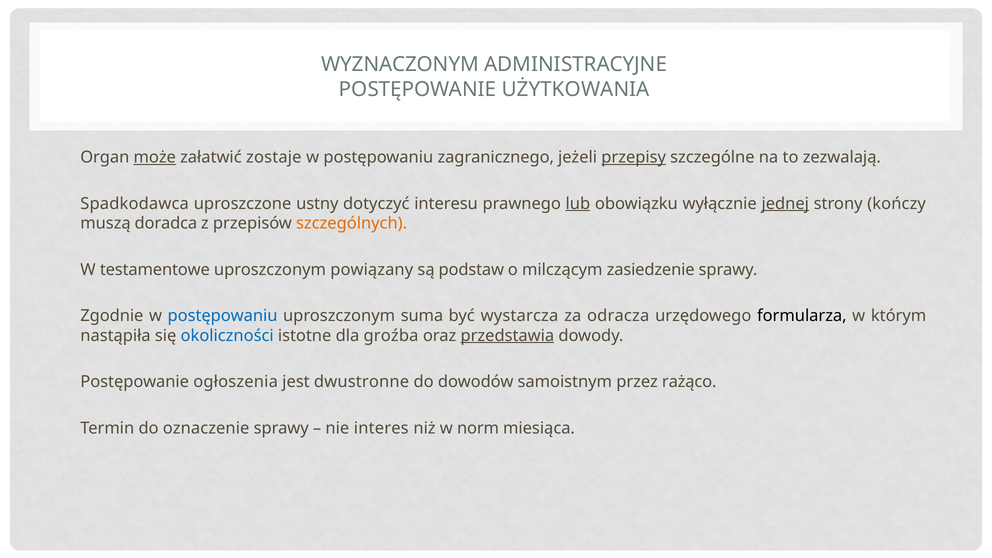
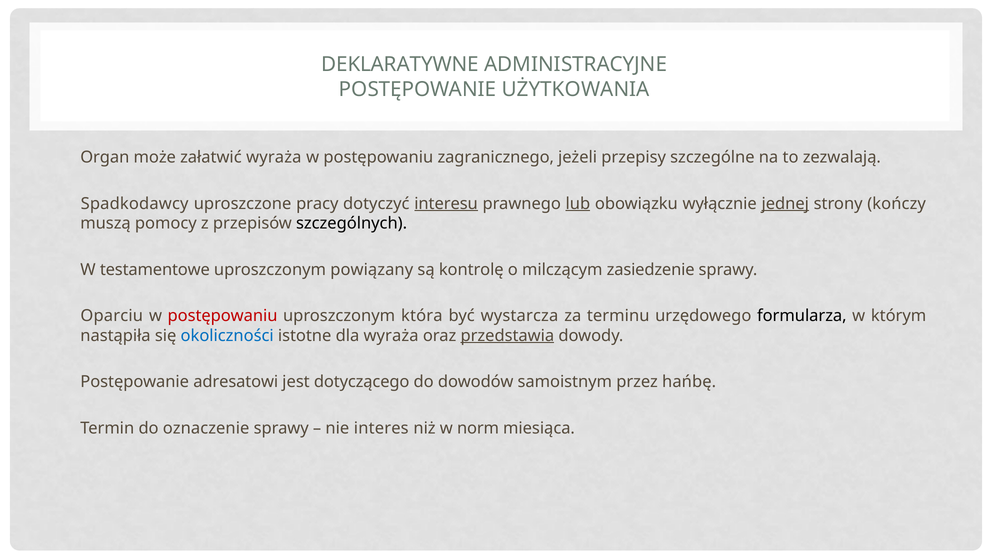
WYZNACZONYM: WYZNACZONYM -> DEKLARATYWNE (400, 65)
może underline: present -> none (155, 157)
załatwić zostaje: zostaje -> wyraża (274, 157)
przepisy underline: present -> none (634, 157)
Spadkodawca: Spadkodawca -> Spadkodawcy (135, 204)
ustny: ustny -> pracy (317, 204)
interesu underline: none -> present (446, 204)
doradca: doradca -> pomocy (166, 223)
szczególnych colour: orange -> black (352, 223)
podstaw: podstaw -> kontrolę (471, 270)
Zgodnie: Zgodnie -> Oparciu (112, 316)
postępowaniu colour: blue -> red (223, 316)
suma: suma -> która (422, 316)
odracza: odracza -> terminu (618, 316)
dla groźba: groźba -> wyraża (391, 336)
ogłoszenia: ogłoszenia -> adresatowi (236, 382)
dwustronne: dwustronne -> dotyczącego (362, 382)
rażąco: rażąco -> hańbę (689, 382)
